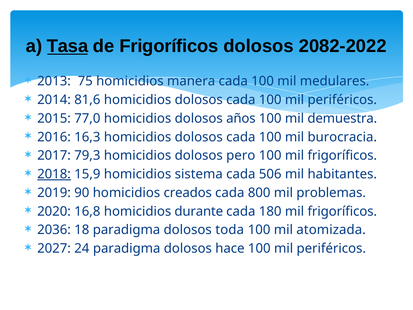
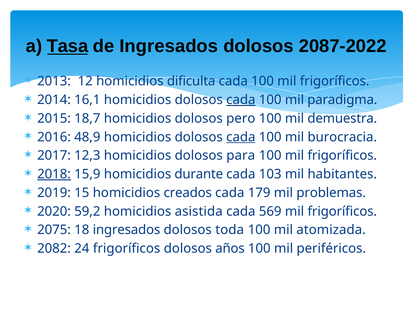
de Frigoríficos: Frigoríficos -> Ingresados (169, 46)
2082-2022: 2082-2022 -> 2087-2022 (343, 46)
75: 75 -> 12 (85, 81)
manera: manera -> dificulta (191, 81)
cada 100 mil medulares: medulares -> frigoríficos (335, 81)
81,6: 81,6 -> 16,1 (87, 100)
cada underline: none -> present (241, 100)
periféricos: periféricos -> paradigma (342, 100)
77,0: 77,0 -> 18,7 (87, 118)
años: años -> pero (241, 118)
16,3: 16,3 -> 48,9 (87, 137)
cada underline: none -> present (241, 137)
79,3: 79,3 -> 12,3 (87, 155)
pero: pero -> para (241, 155)
sistema: sistema -> durante (199, 174)
506: 506 -> 103 (270, 174)
90: 90 -> 15 (82, 193)
800: 800 -> 179 (259, 193)
16,8: 16,8 -> 59,2 (87, 211)
durante: durante -> asistida (199, 211)
180: 180 -> 569 (270, 211)
2036: 2036 -> 2075 (54, 230)
18 paradigma: paradigma -> ingresados (127, 230)
2027: 2027 -> 2082 (54, 248)
24 paradigma: paradigma -> frigoríficos (127, 248)
hace: hace -> años (230, 248)
